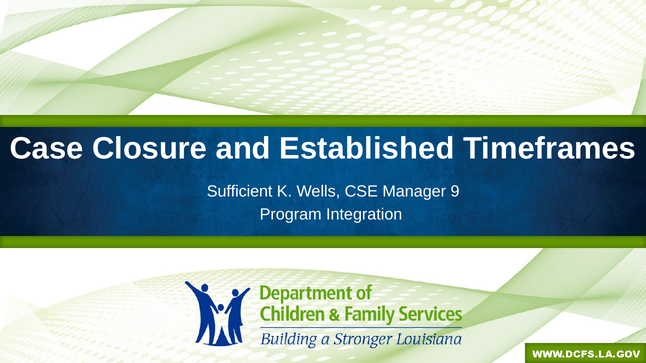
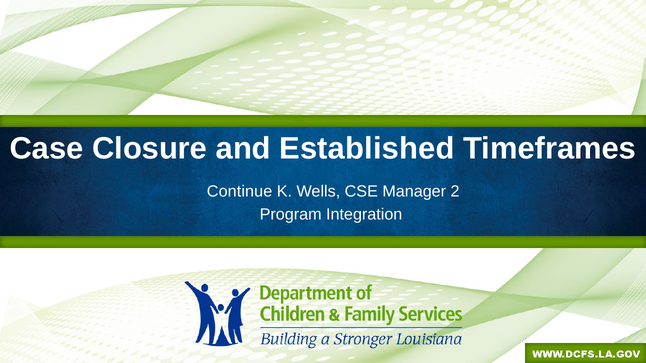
Sufficient: Sufficient -> Continue (240, 192)
9: 9 -> 2 (455, 192)
